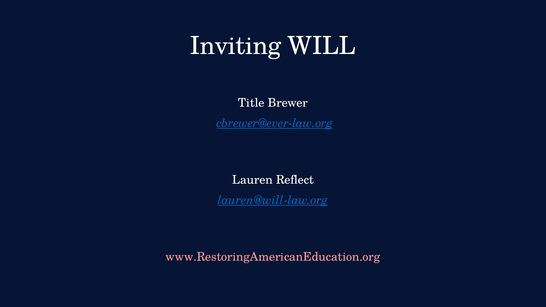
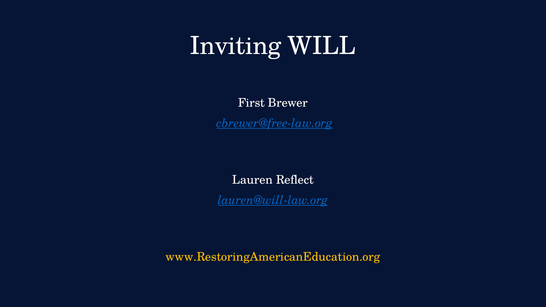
Title: Title -> First (251, 103)
cbrewer@ever-law.org: cbrewer@ever-law.org -> cbrewer@free-law.org (275, 123)
www.RestoringAmericanEducation.org colour: pink -> yellow (273, 257)
